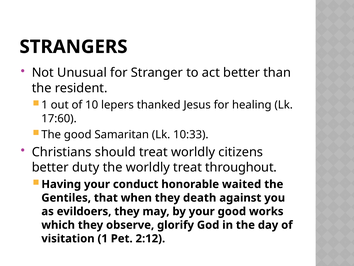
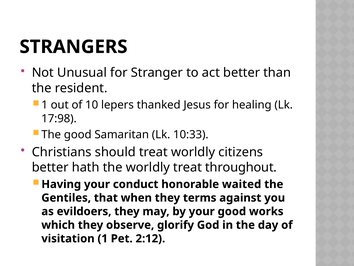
17:60: 17:60 -> 17:98 (59, 118)
duty: duty -> hath (86, 167)
death: death -> terms (200, 198)
